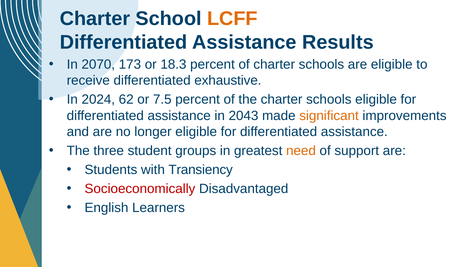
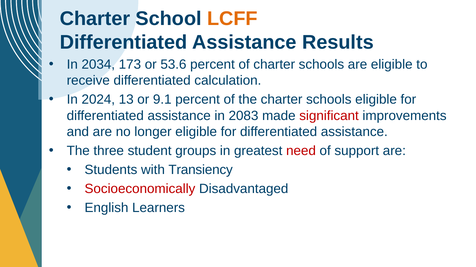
2070: 2070 -> 2034 (98, 65)
18.3: 18.3 -> 53.6 (173, 65)
exhaustive: exhaustive -> calculation (228, 81)
62: 62 -> 13 (126, 100)
7.5: 7.5 -> 9.1 (162, 100)
2043: 2043 -> 2083 (243, 116)
significant colour: orange -> red (329, 116)
need colour: orange -> red (301, 151)
